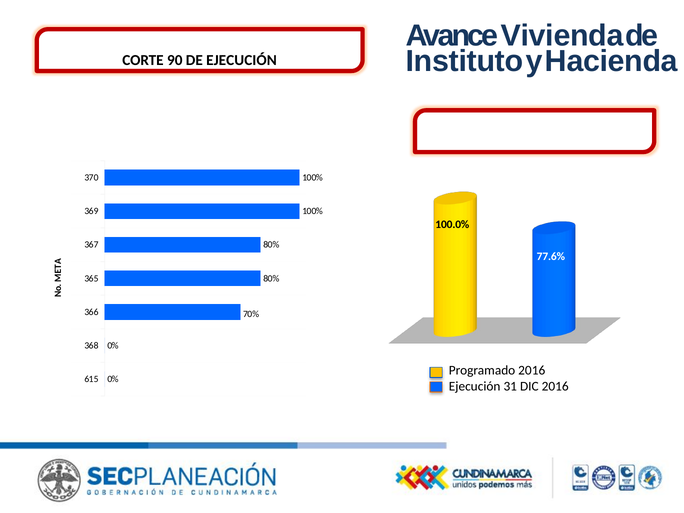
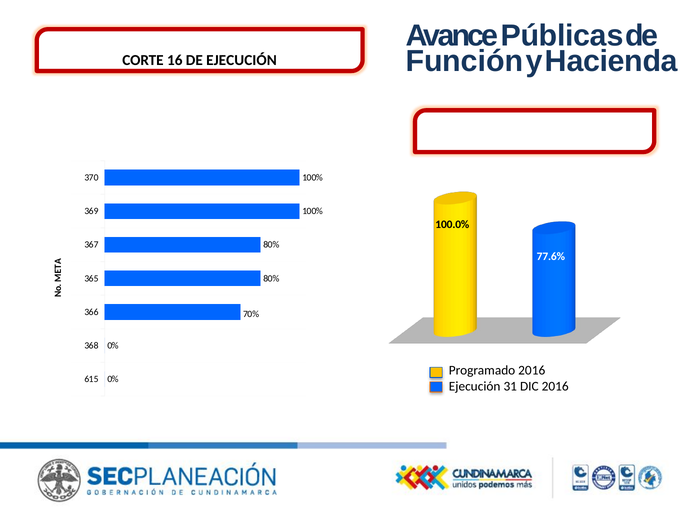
Vivienda: Vivienda -> Públicas (562, 36)
Instituto: Instituto -> Función (464, 61)
90: 90 -> 16 (175, 60)
